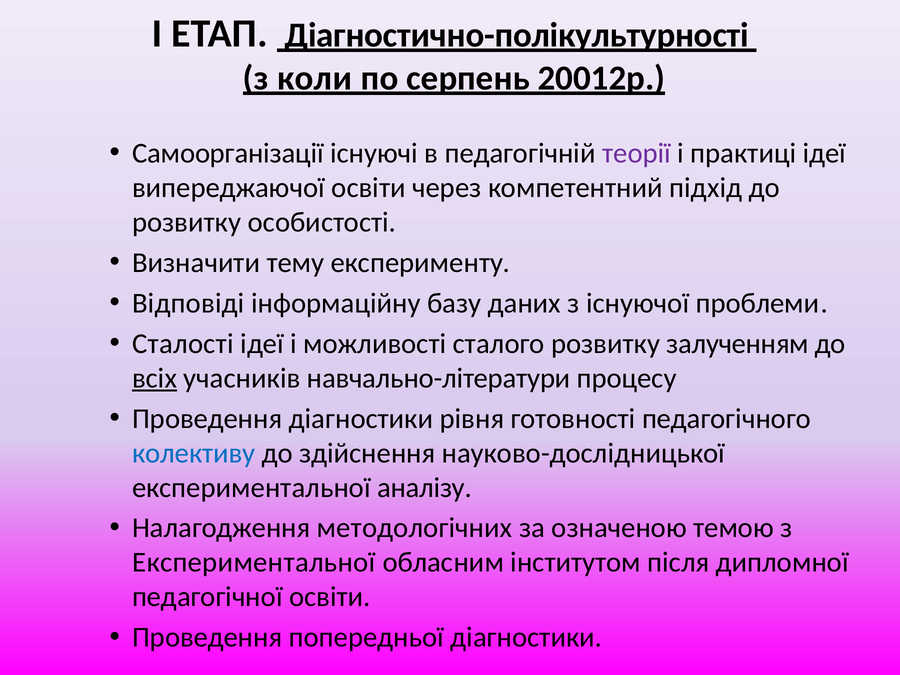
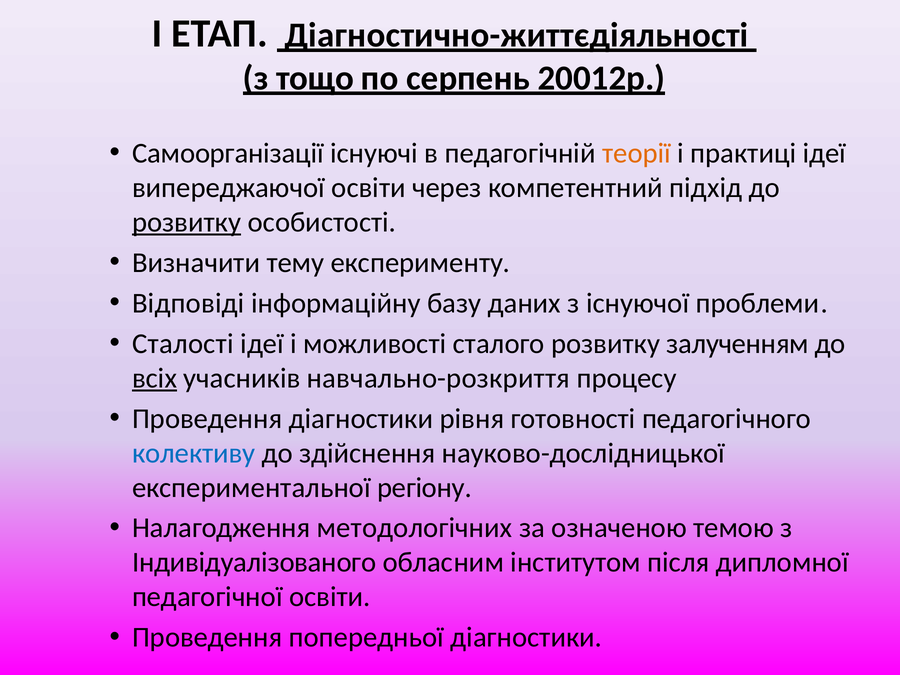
Діагностично-полікультурності: Діагностично-полікультурності -> Діагностично-життєдіяльності (517, 35)
коли: коли -> тощо (315, 78)
теорії colour: purple -> orange (636, 153)
розвитку underline: none -> present (187, 222)
навчально-літератури: навчально-літератури -> навчально-розкриття (438, 378)
аналізу: аналізу -> регіону (425, 488)
Експериментальної: Експериментальної -> Індивідуалізованого (254, 562)
